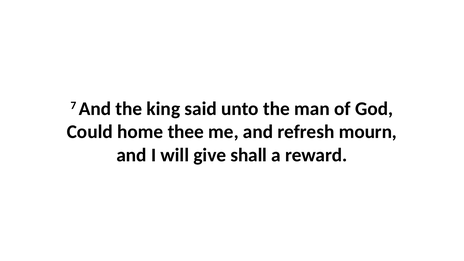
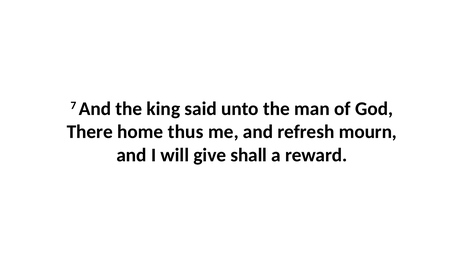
Could: Could -> There (90, 132)
thee: thee -> thus (186, 132)
